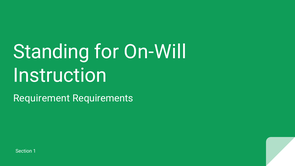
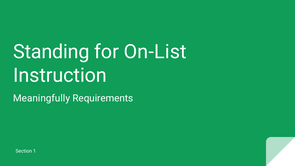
On-Will: On-Will -> On-List (155, 52)
Requirement: Requirement -> Meaningfully (42, 98)
